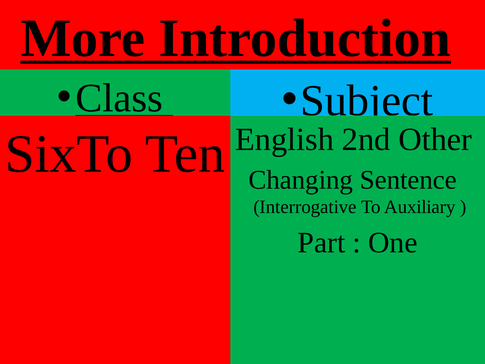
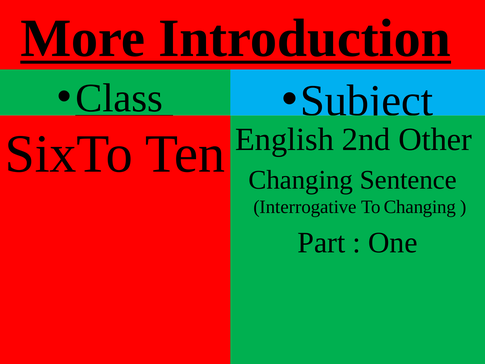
To Auxiliary: Auxiliary -> Changing (420, 207)
